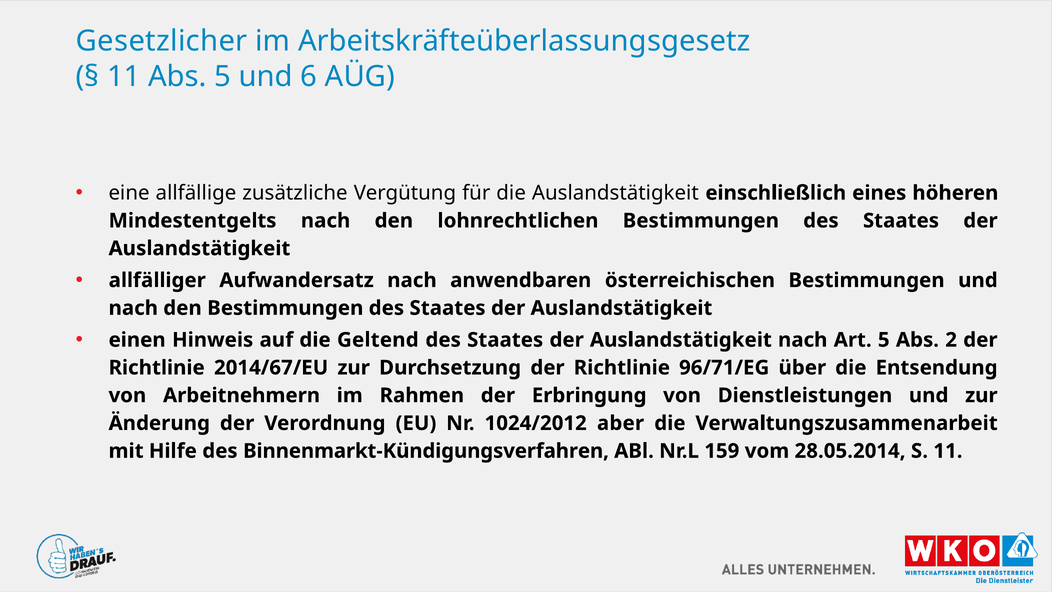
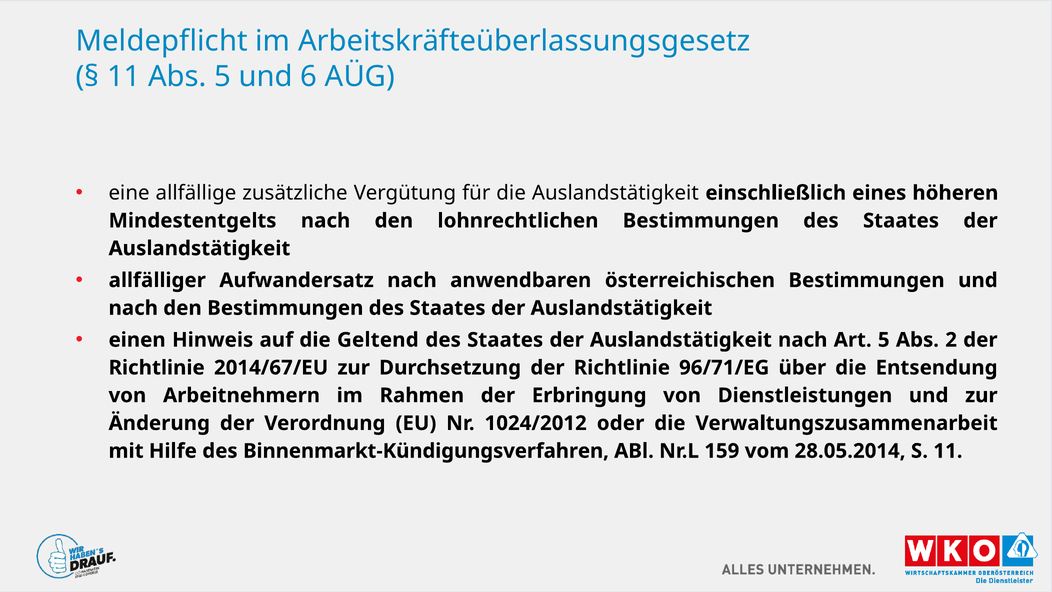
Gesetzlicher: Gesetzlicher -> Meldepflicht (162, 41)
aber: aber -> oder (621, 423)
